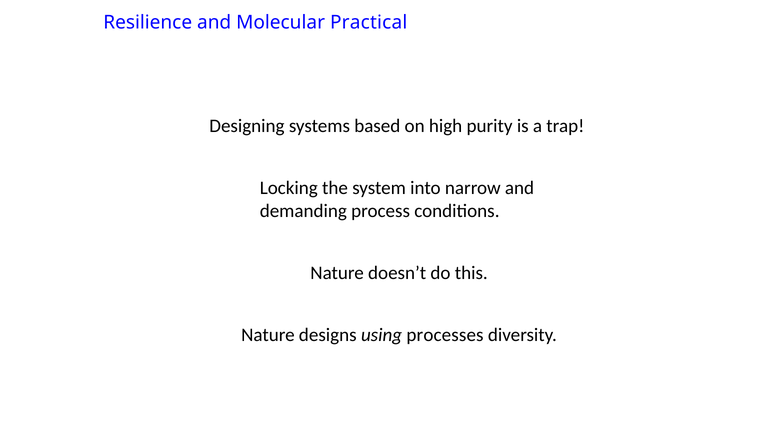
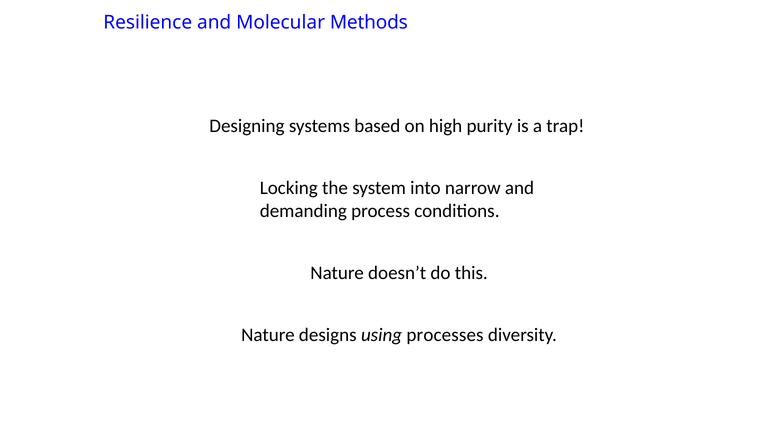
Practical: Practical -> Methods (369, 22)
